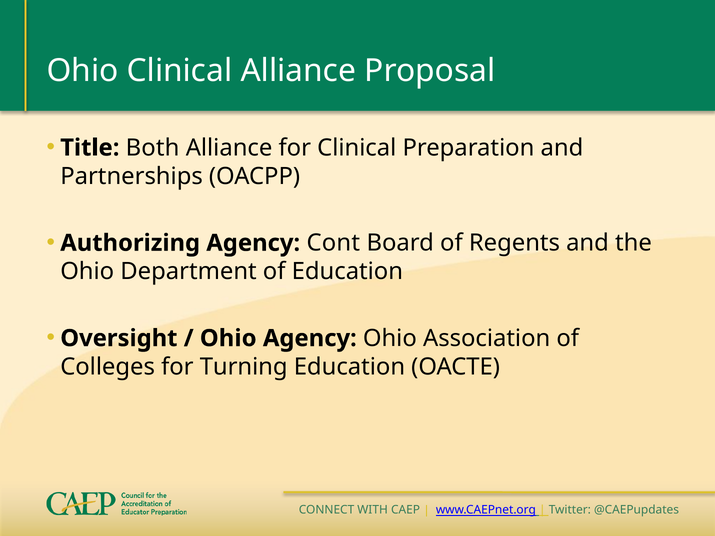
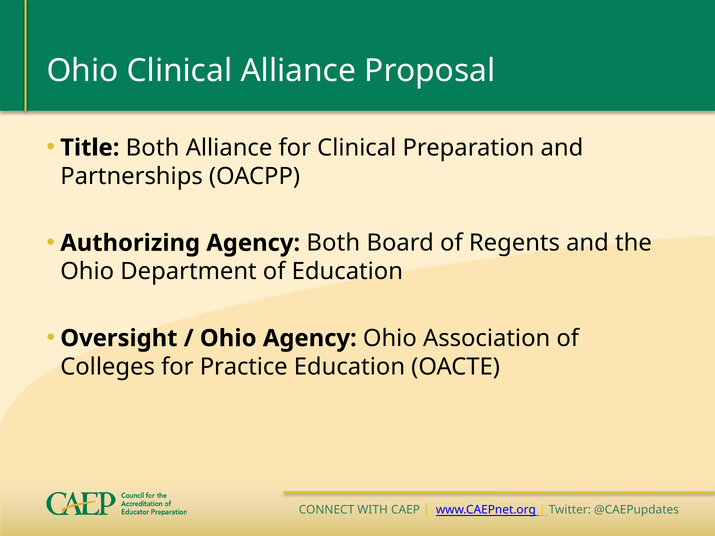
Agency Cont: Cont -> Both (333, 243)
Turning: Turning -> Practice (244, 367)
